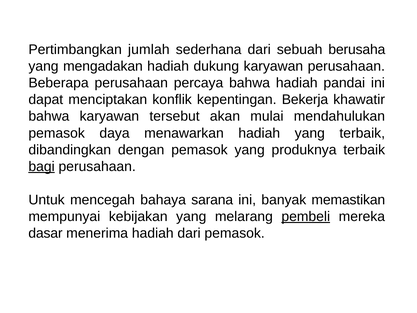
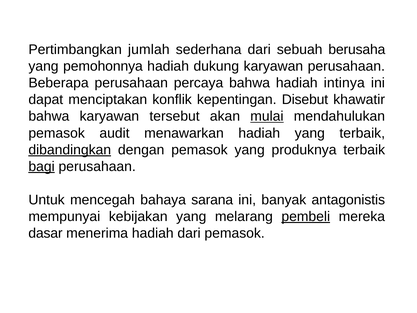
mengadakan: mengadakan -> pemohonnya (103, 66)
pandai: pandai -> intinya (344, 83)
Bekerja: Bekerja -> Disebut (305, 100)
mulai underline: none -> present (267, 116)
daya: daya -> audit (115, 133)
dibandingkan underline: none -> present (70, 150)
memastikan: memastikan -> antagonistis (348, 200)
